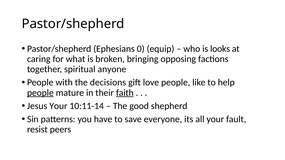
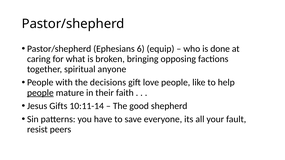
0: 0 -> 6 (141, 49)
looks: looks -> done (220, 49)
faith underline: present -> none (125, 93)
Jesus Your: Your -> Gifts (58, 106)
